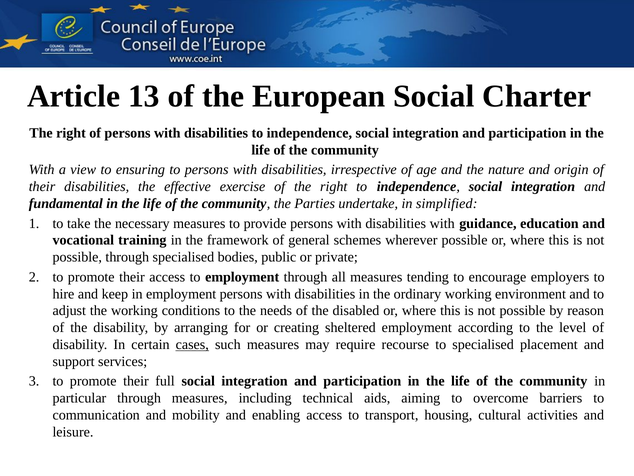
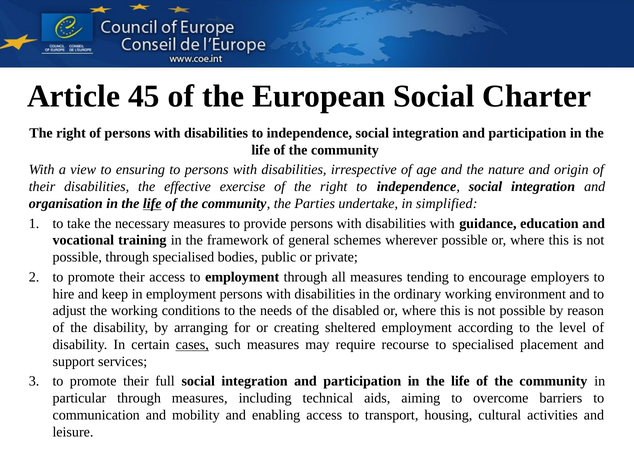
13: 13 -> 45 (144, 96)
fundamental: fundamental -> organisation (66, 203)
life underline: none -> present (152, 203)
